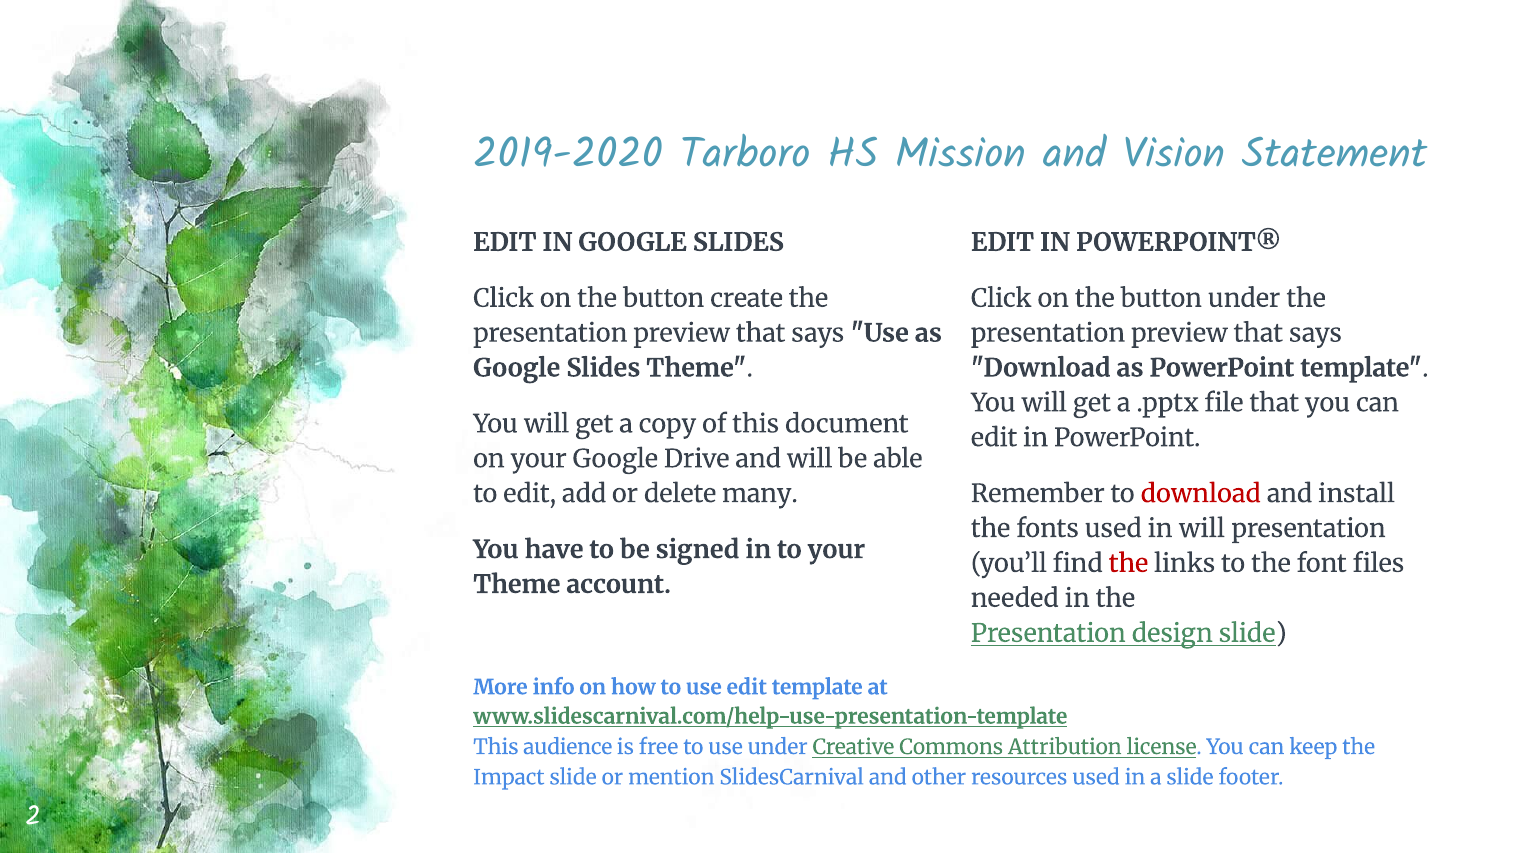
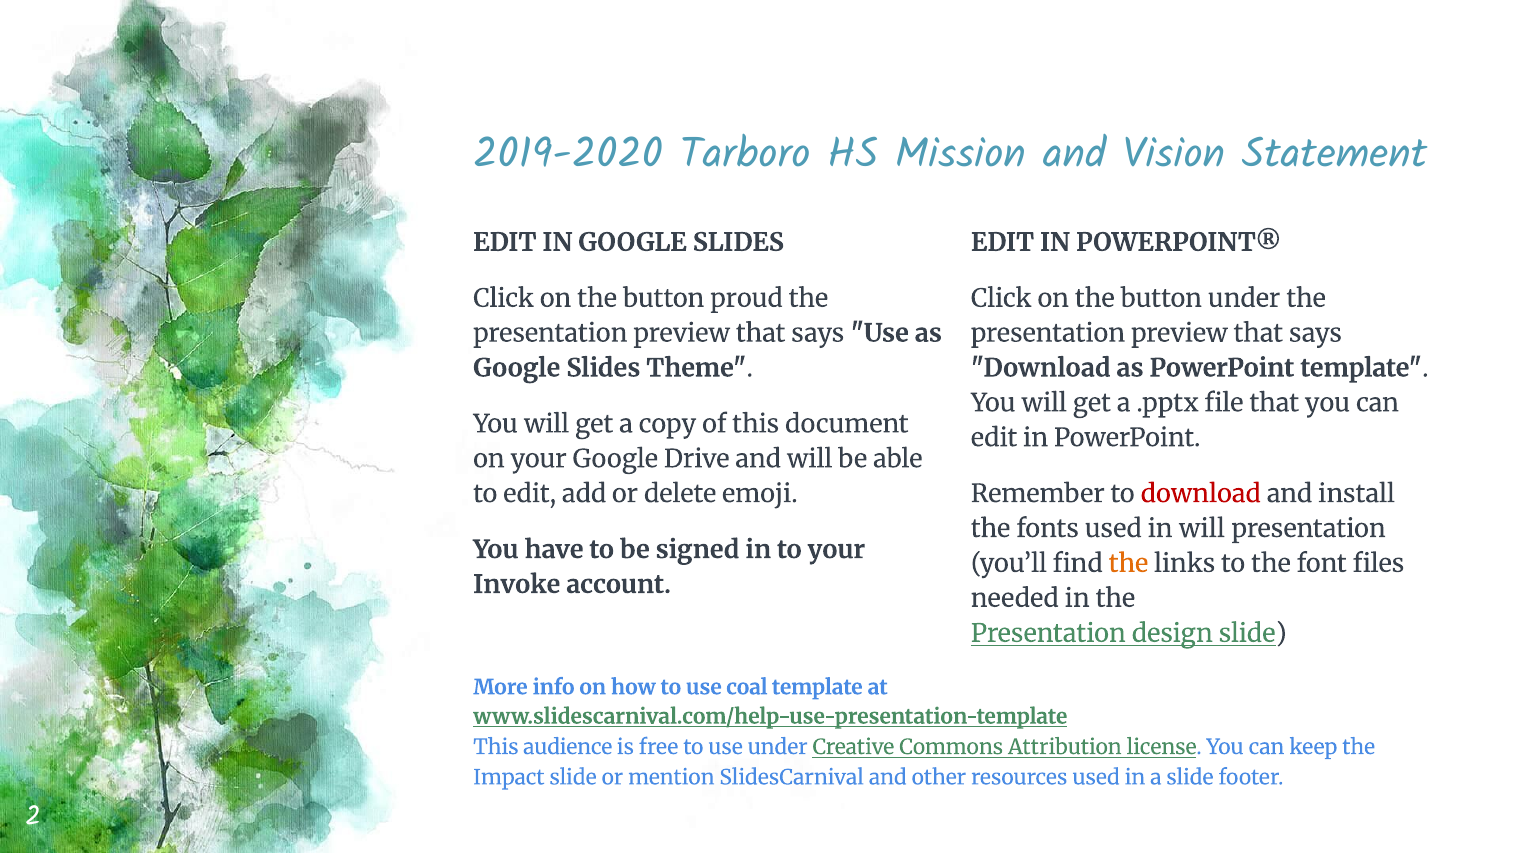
create: create -> proud (746, 298)
many: many -> emoji (760, 494)
the colour: red -> orange (1128, 563)
Theme: Theme -> Invoke (517, 585)
use edit: edit -> coal (747, 687)
